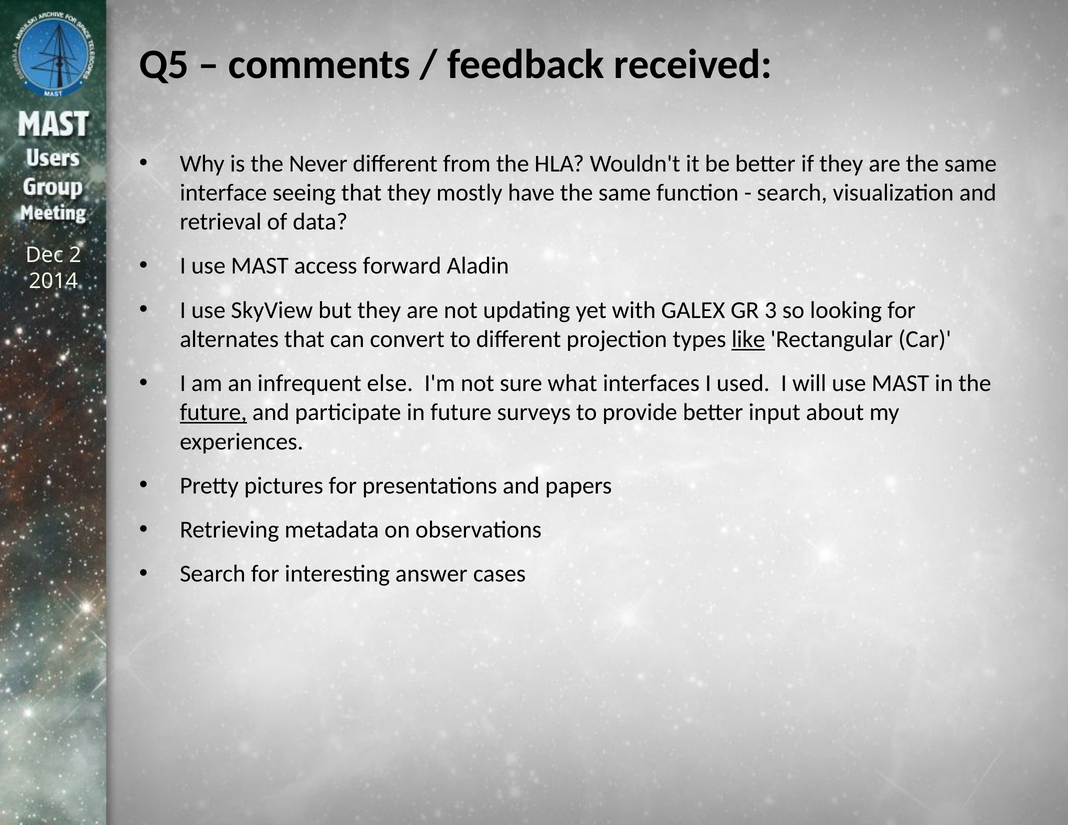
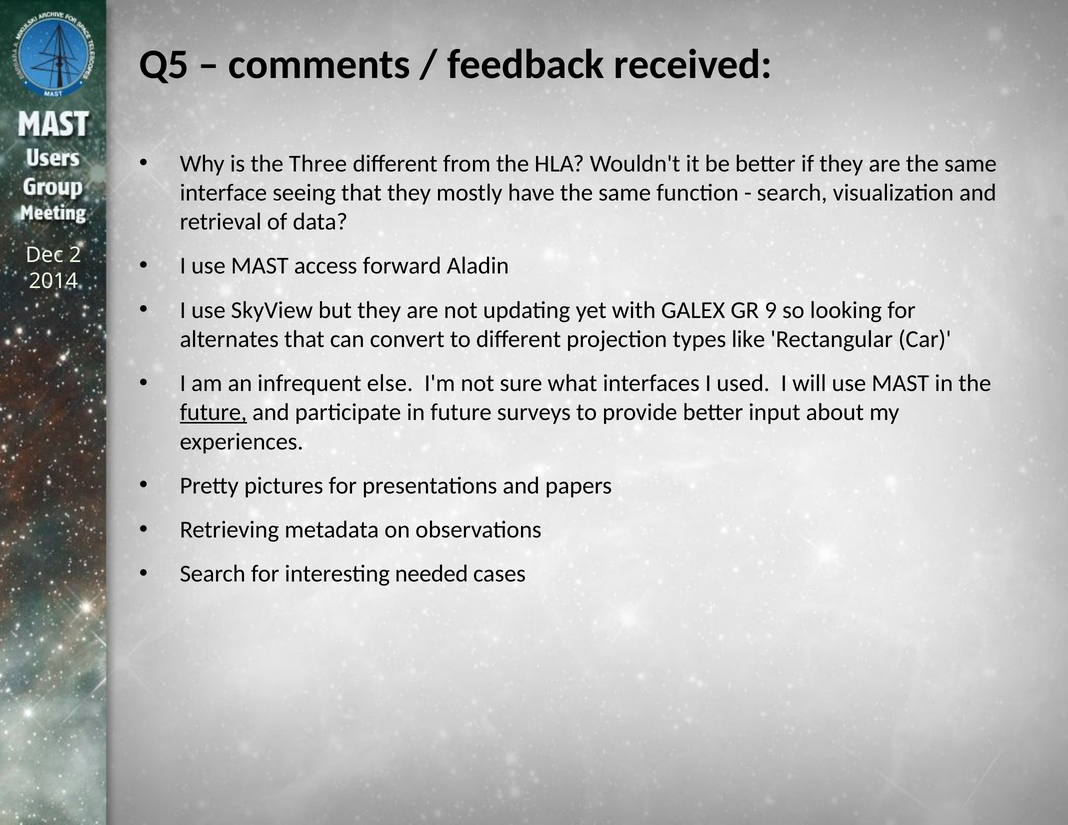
Never: Never -> Three (318, 164)
3: 3 -> 9 (771, 310)
like underline: present -> none (748, 339)
answer: answer -> needed (432, 574)
